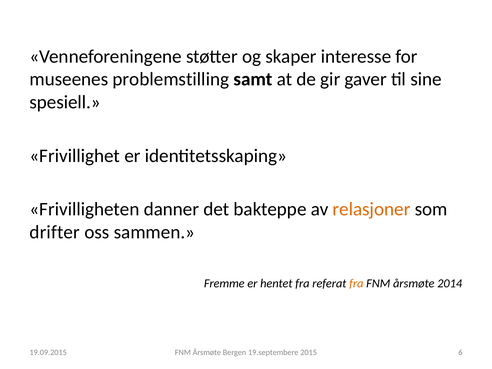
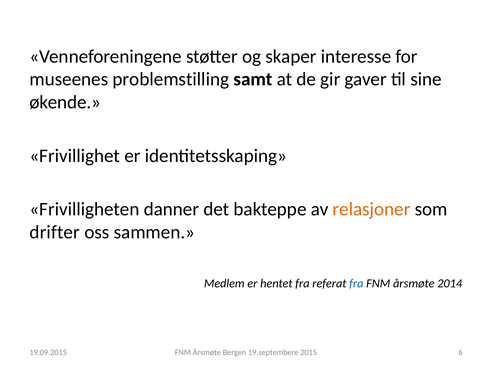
spesiell: spesiell -> økende (65, 102)
Fremme: Fremme -> Medlem (224, 284)
fra colour: orange -> blue (356, 284)
